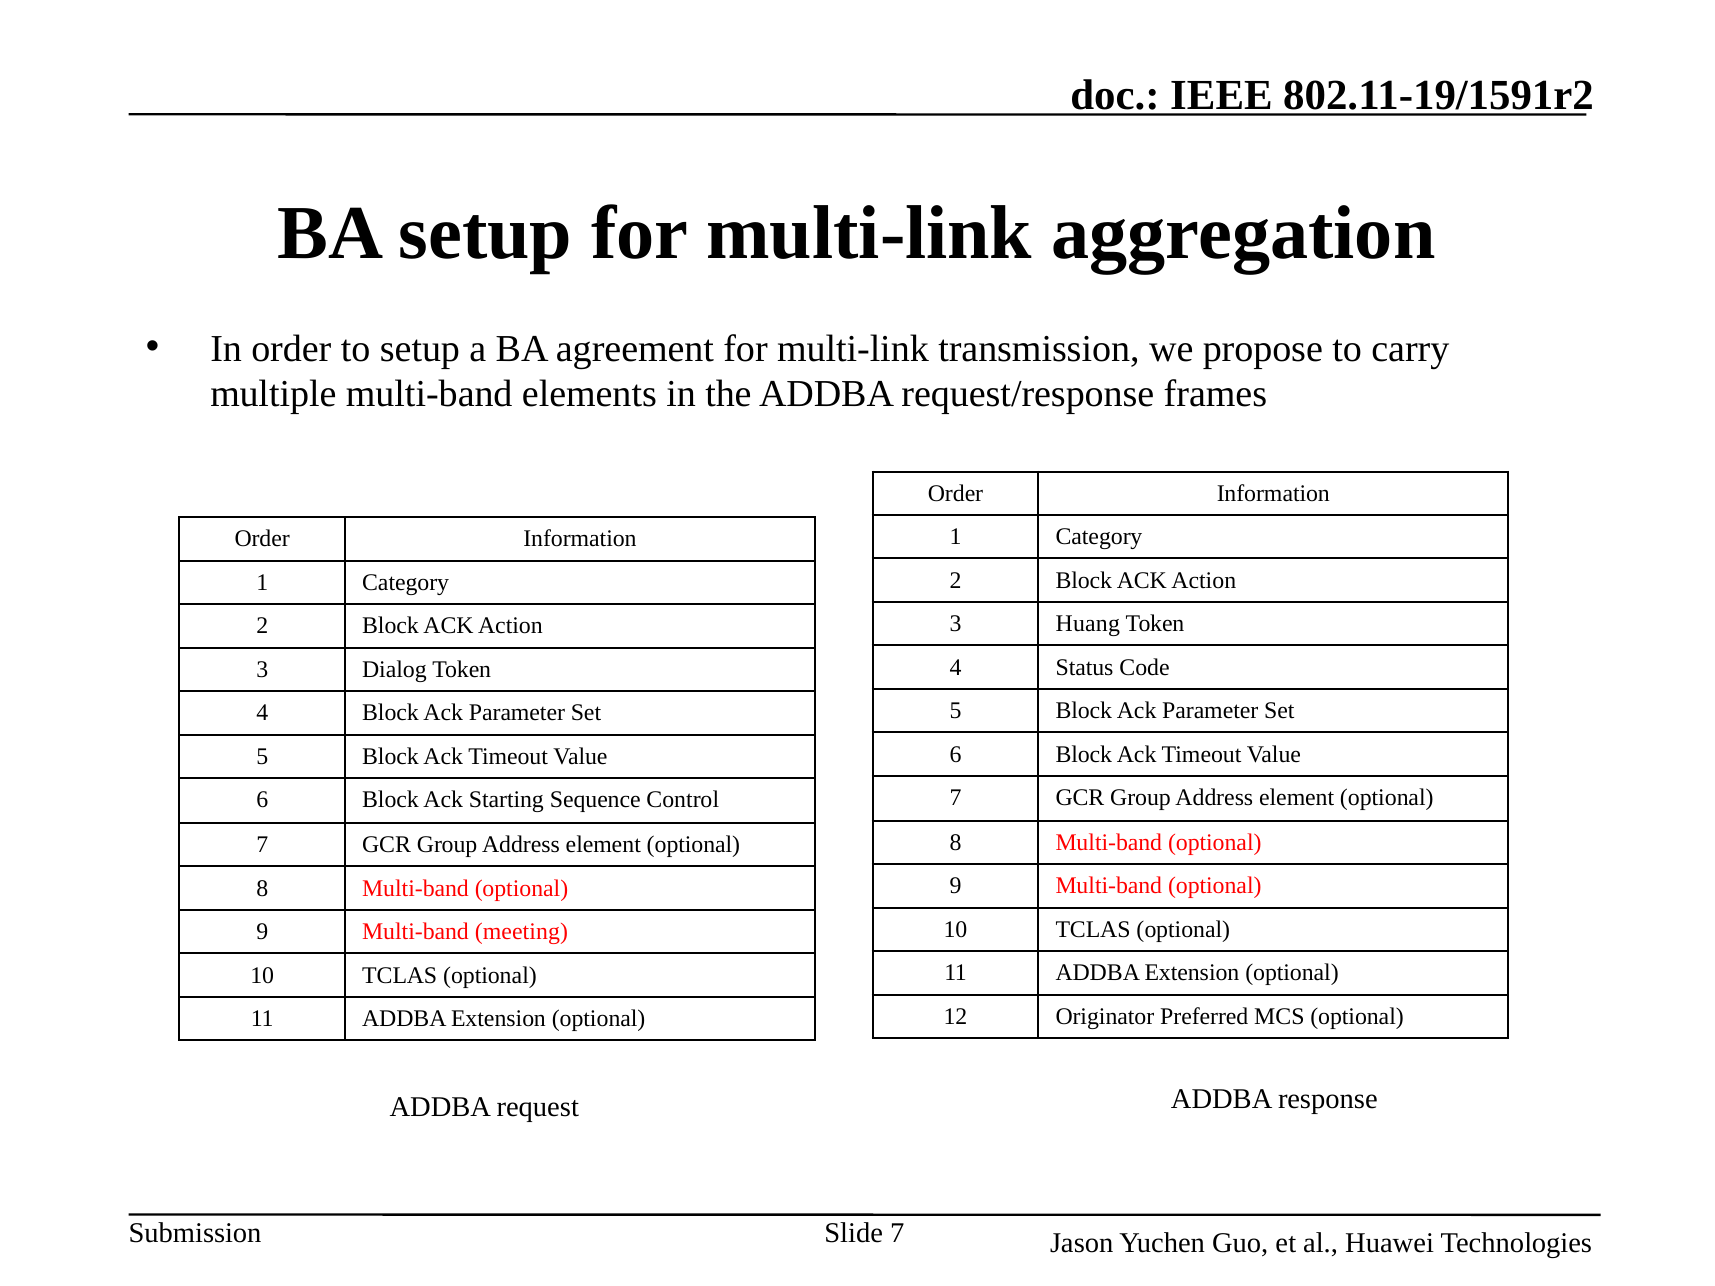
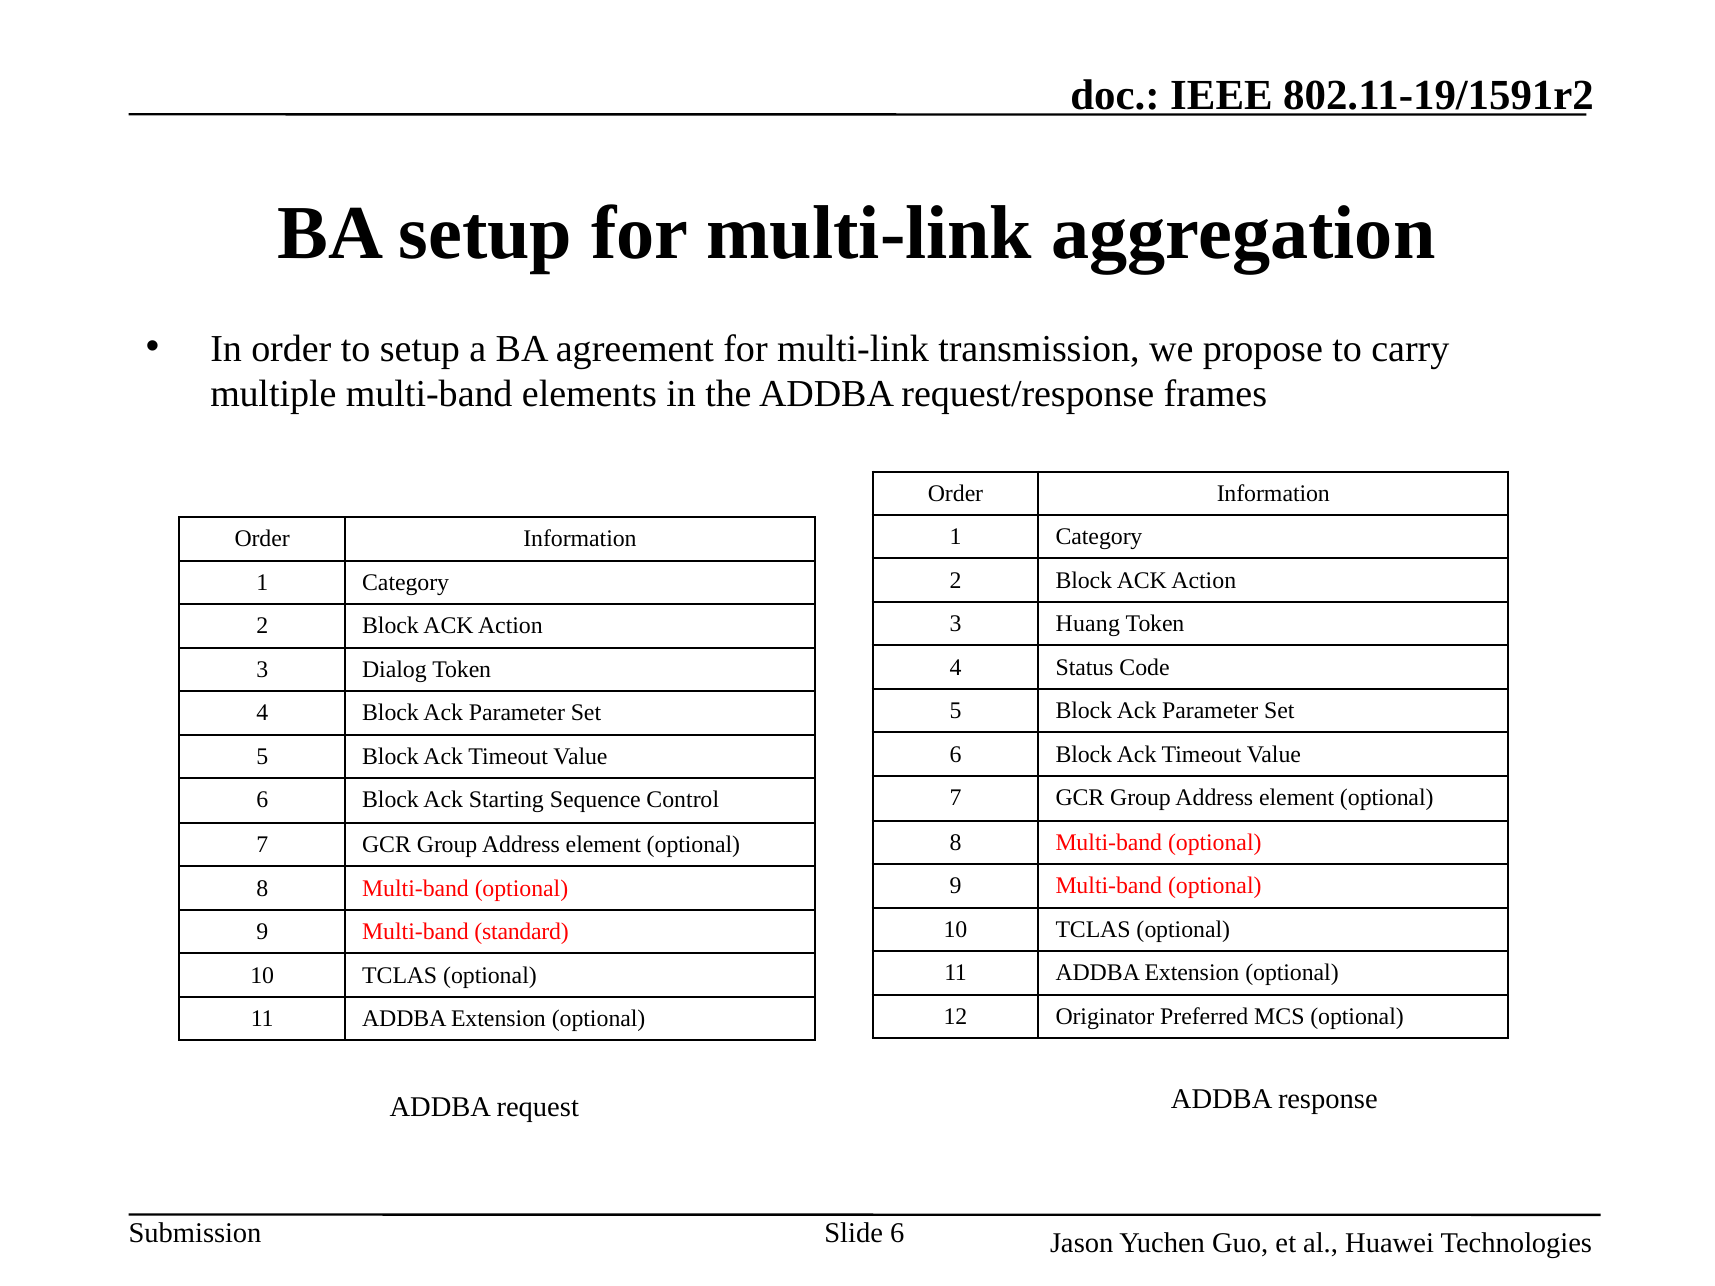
meeting: meeting -> standard (522, 932)
Slide 7: 7 -> 6 (897, 1234)
